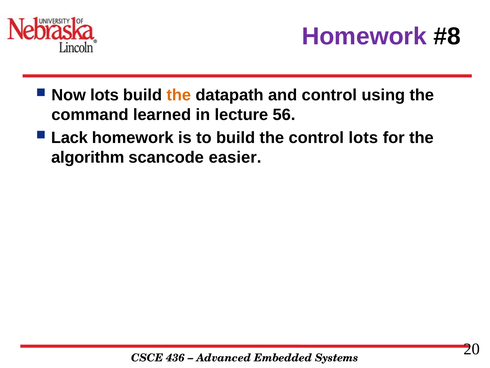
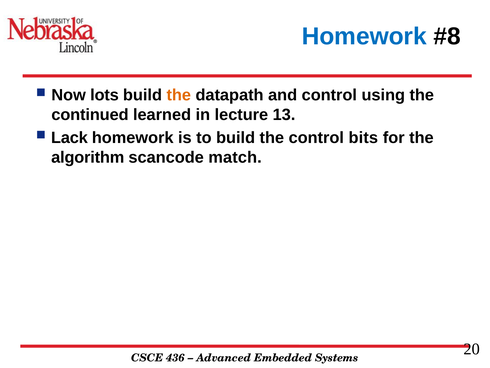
Homework colour: purple -> blue (364, 36)
command: command -> continued (90, 115)
56: 56 -> 13 (284, 115)
control lots: lots -> bits (363, 137)
easier: easier -> match (235, 157)
